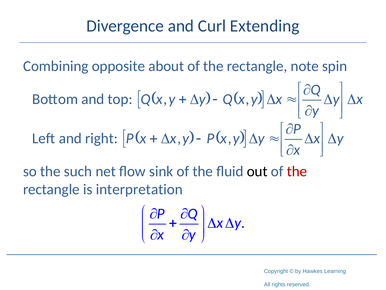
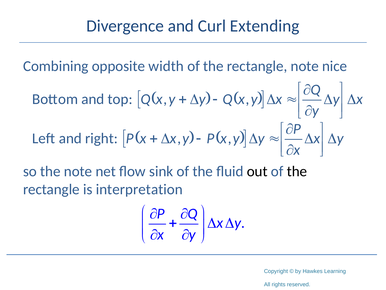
about: about -> width (166, 66)
spin: spin -> nice (335, 66)
the such: such -> note (78, 171)
the colour: red -> black (297, 171)
